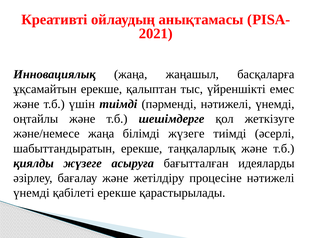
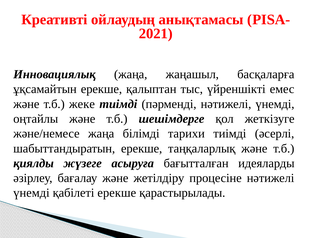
үшін: үшін -> жеке (82, 104)
білімді жүзеге: жүзеге -> тарихи (186, 134)
